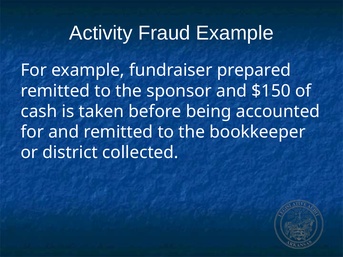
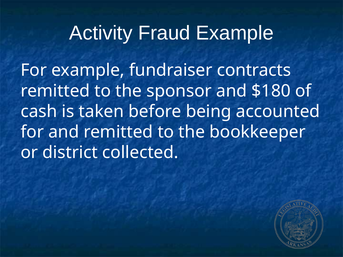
prepared: prepared -> contracts (254, 70)
$150: $150 -> $180 (271, 91)
